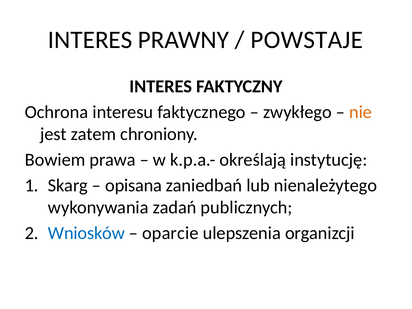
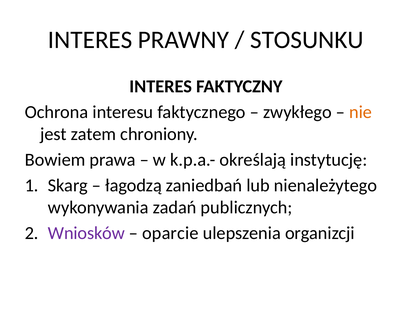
POWSTAJE: POWSTAJE -> STOSUNKU (307, 40)
opisana: opisana -> łagodzą (134, 185)
Wniosków colour: blue -> purple (86, 233)
